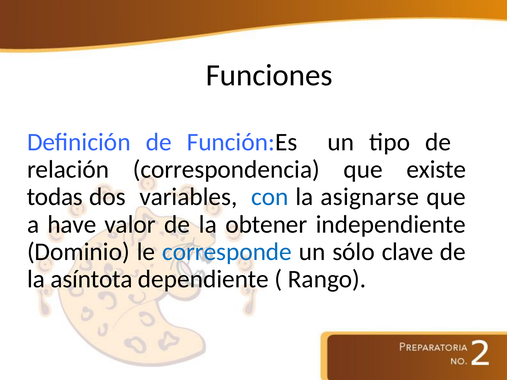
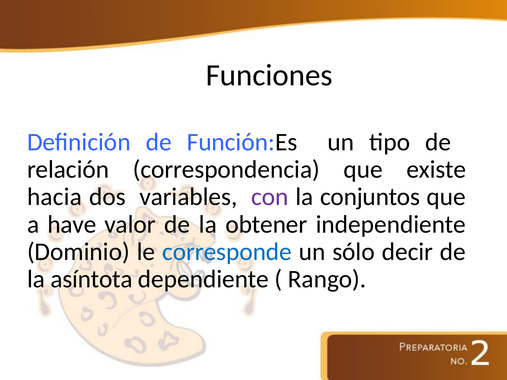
todas: todas -> hacia (55, 197)
con colour: blue -> purple (270, 197)
asignarse: asignarse -> conjuntos (370, 197)
clave: clave -> decir (407, 252)
